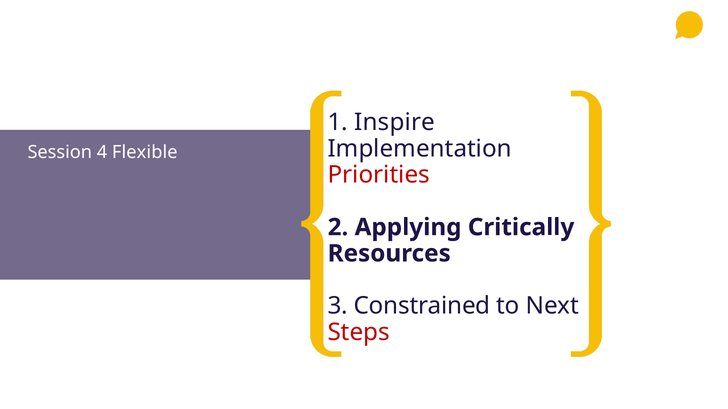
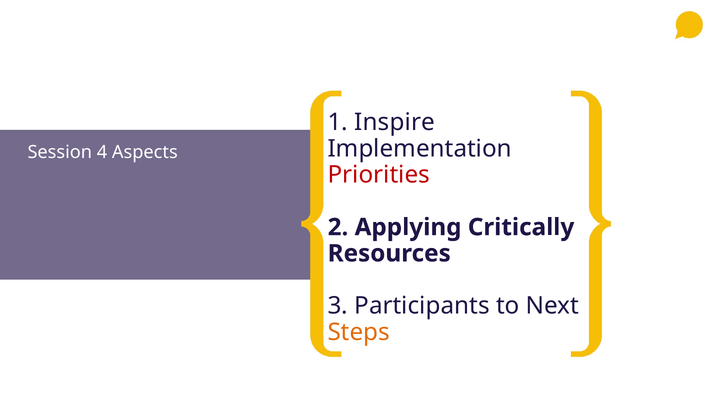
Flexible: Flexible -> Aspects (145, 152)
Constrained: Constrained -> Participants (422, 306)
Steps colour: red -> orange (359, 332)
